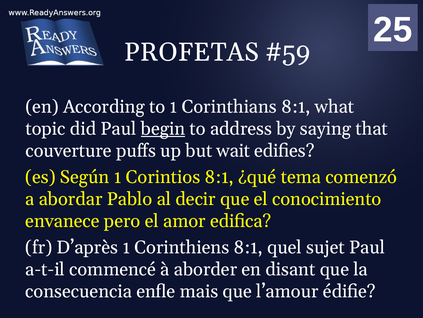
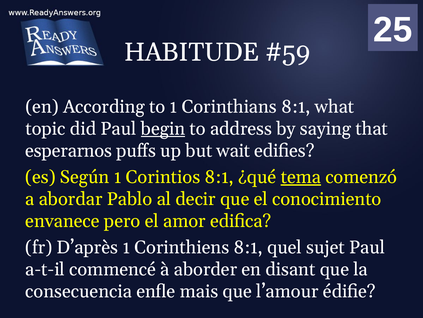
PROFETAS: PROFETAS -> HABITUDE (192, 52)
couverture: couverture -> esperarnos (69, 150)
tema underline: none -> present (301, 177)
